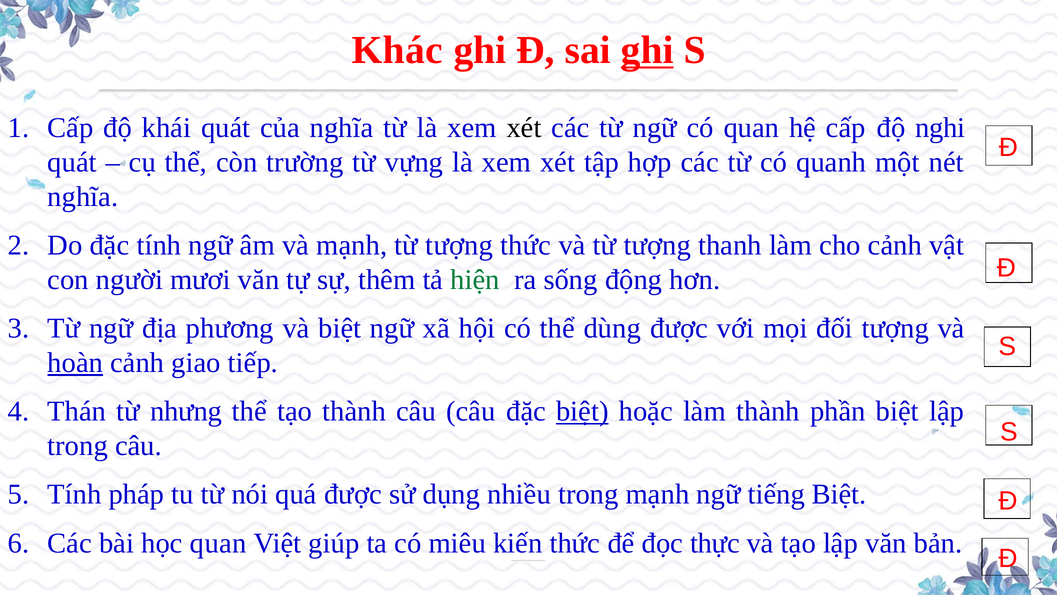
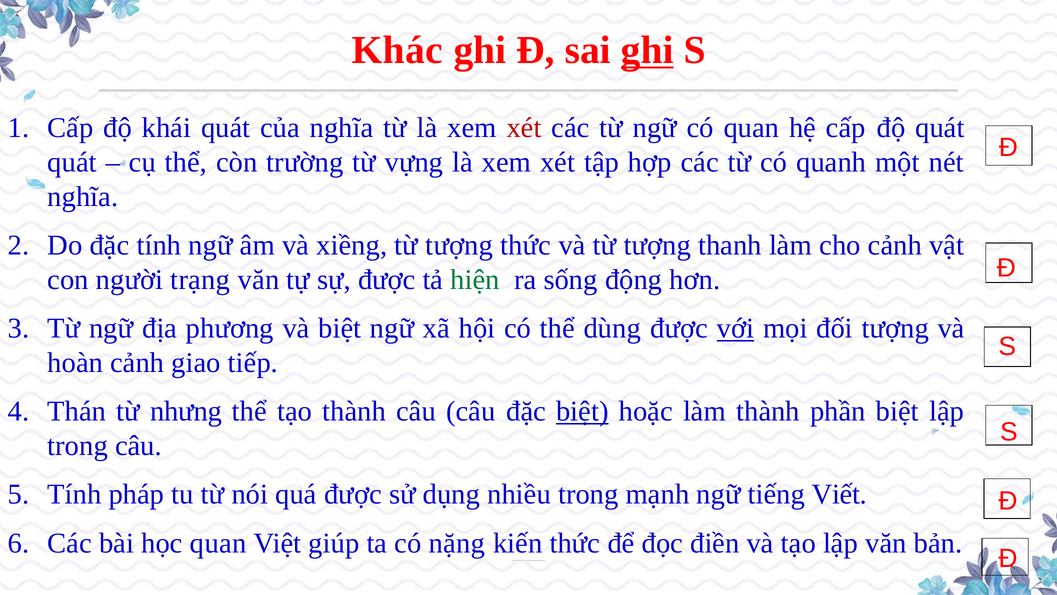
xét colour: black -> red (524, 128)
độ nghi: nghi -> quát (940, 128)
và mạnh: mạnh -> xiềng (352, 245)
mươi: mươi -> trạng (200, 280)
sự thêm: thêm -> được (387, 280)
với underline: none -> present (735, 328)
hoàn underline: present -> none (75, 363)
tiếng Biệt: Biệt -> Viết (839, 494)
miêu: miêu -> nặng (457, 543)
thực: thực -> điền (715, 543)
